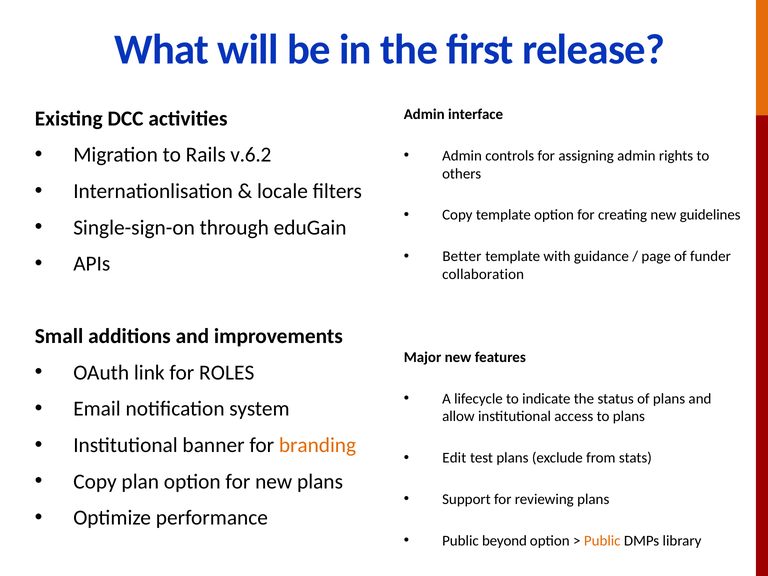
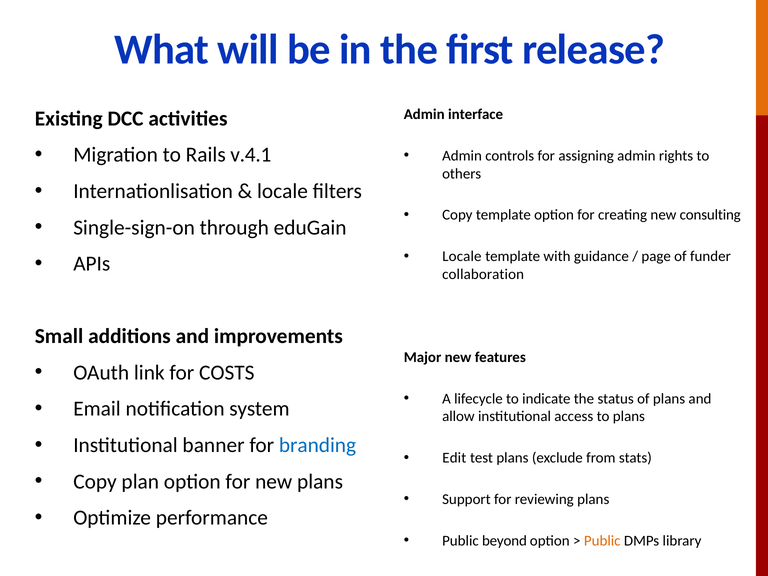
v.6.2: v.6.2 -> v.4.1 (251, 155)
guidelines: guidelines -> consulting (710, 215)
Better: Better -> Locale (462, 256)
ROLES: ROLES -> COSTS (227, 373)
branding colour: orange -> blue (318, 445)
